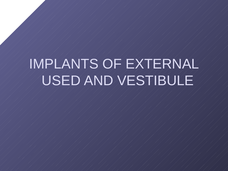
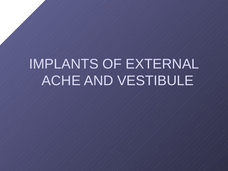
USED: USED -> ACHE (61, 81)
